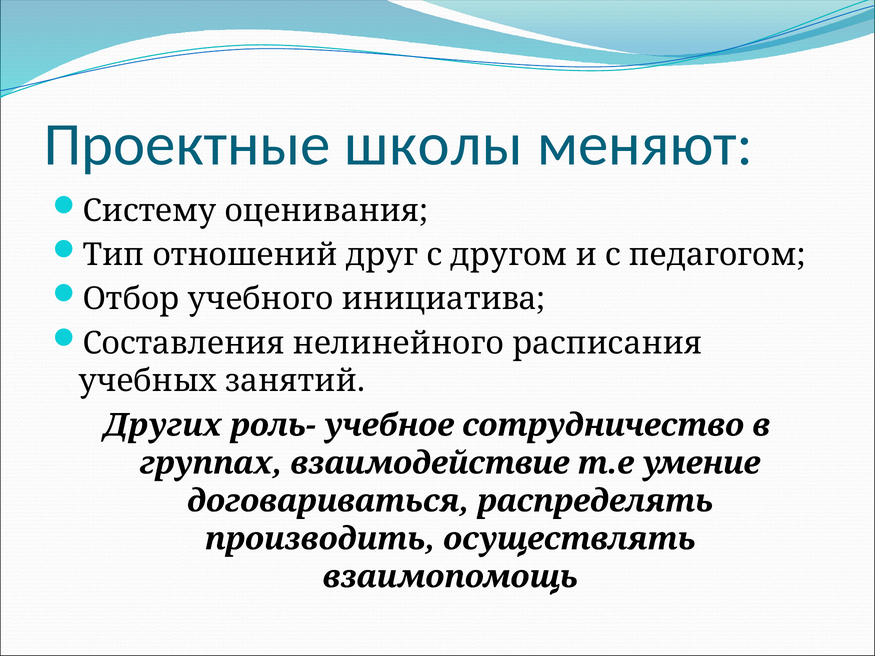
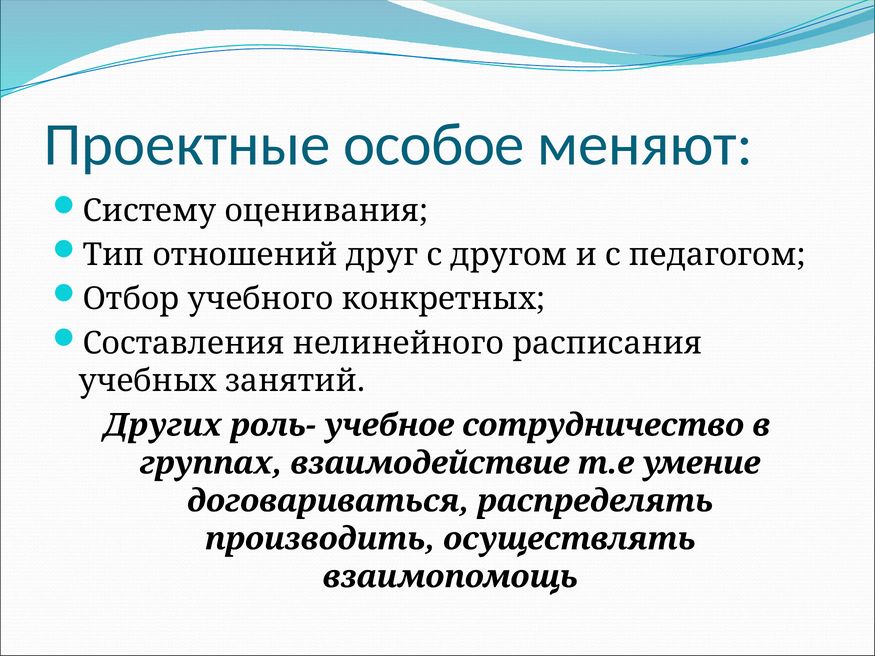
школы: школы -> особое (434, 145)
инициатива: инициатива -> конкретных (444, 299)
